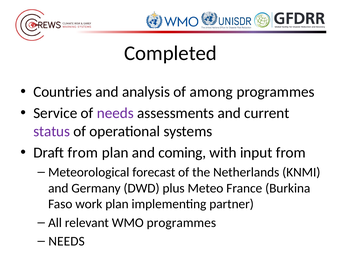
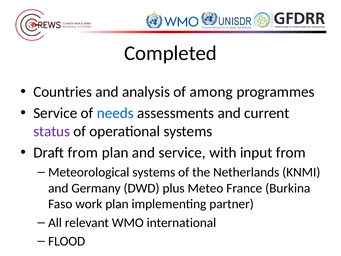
needs colour: purple -> blue (115, 113)
and coming: coming -> service (182, 152)
Meteorological forecast: forecast -> systems (154, 172)
WMO programmes: programmes -> international (181, 222)
NEEDS: NEEDS -> FLOOD (67, 241)
